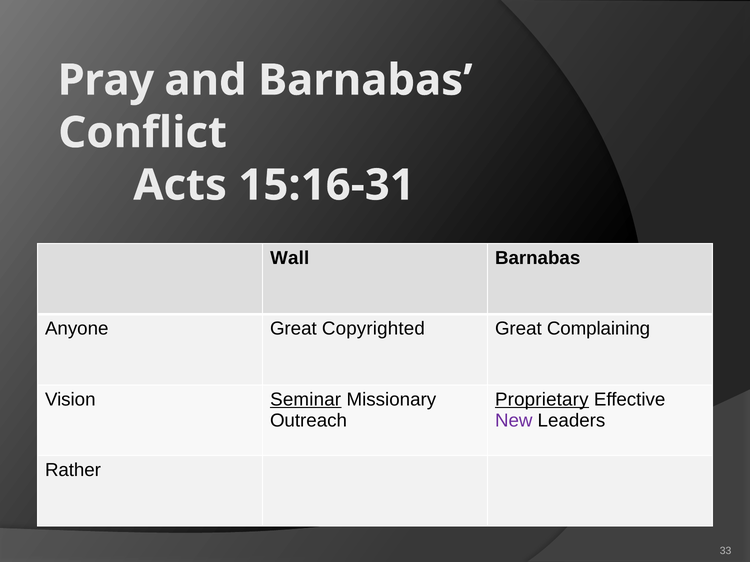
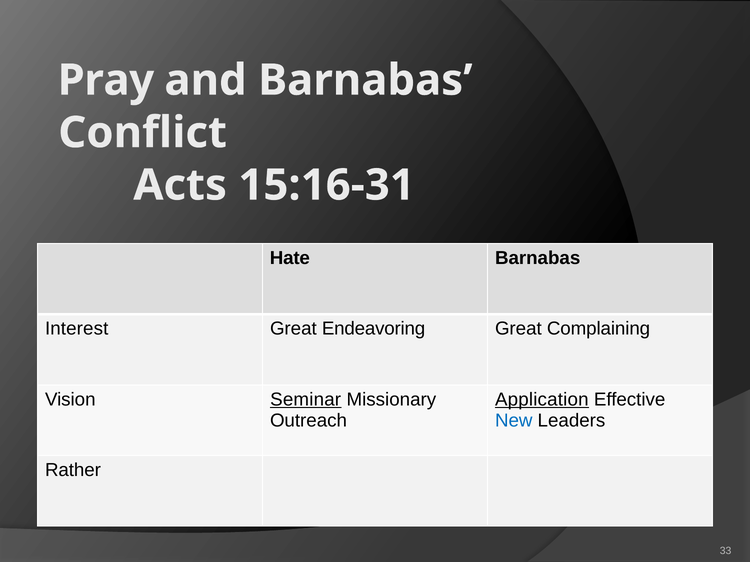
Wall: Wall -> Hate (290, 258)
Anyone: Anyone -> Interest (77, 329)
Copyrighted: Copyrighted -> Endeavoring (374, 329)
Proprietary: Proprietary -> Application (542, 400)
New colour: purple -> blue (514, 421)
